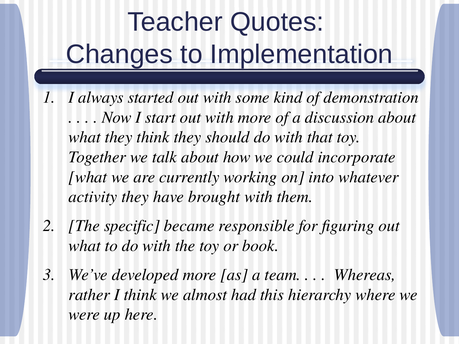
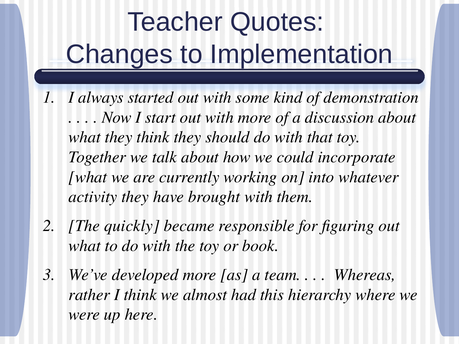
specific: specific -> quickly (132, 226)
